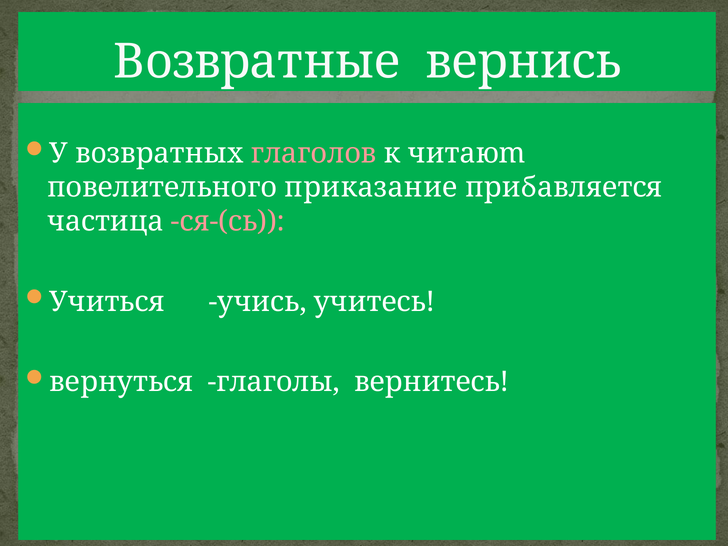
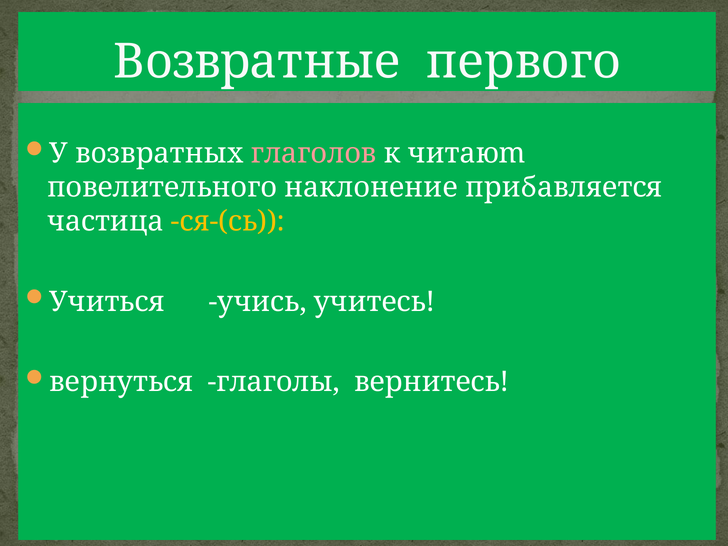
вернись: вернись -> первого (523, 62)
приказание: приказание -> наклонение (371, 188)
ся-(сь colour: pink -> yellow (228, 222)
